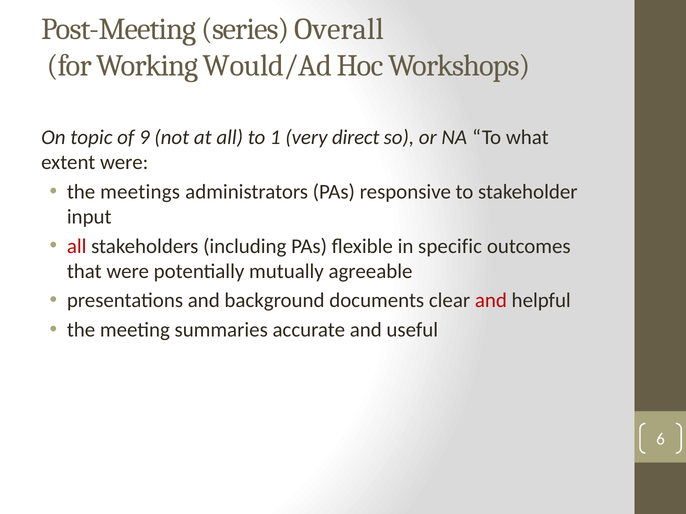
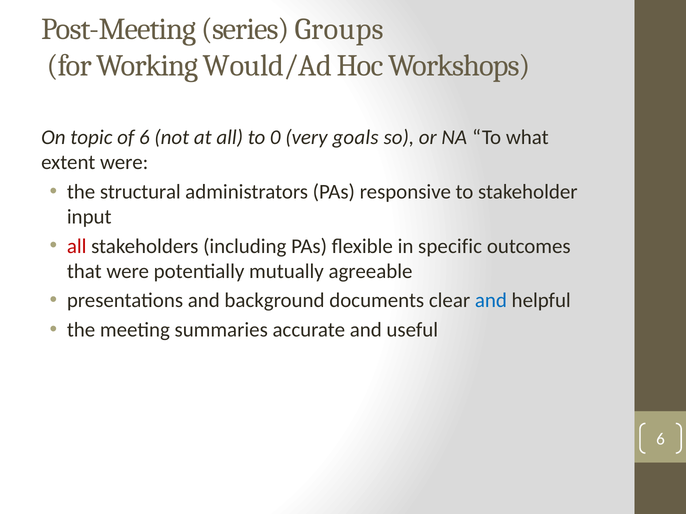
Overall: Overall -> Groups (339, 29)
of 9: 9 -> 6 (144, 137)
1: 1 -> 0 (275, 137)
direct: direct -> goals (356, 137)
meetings: meetings -> structural (140, 192)
and colour: red -> blue (491, 301)
